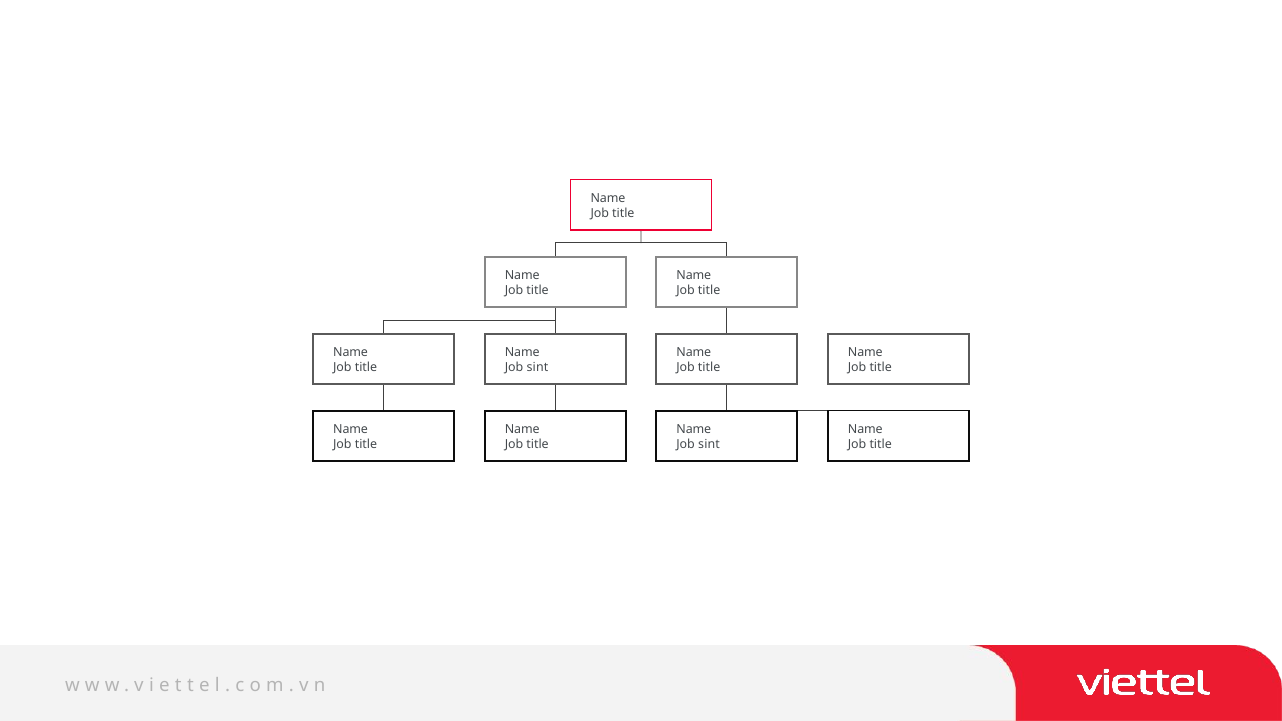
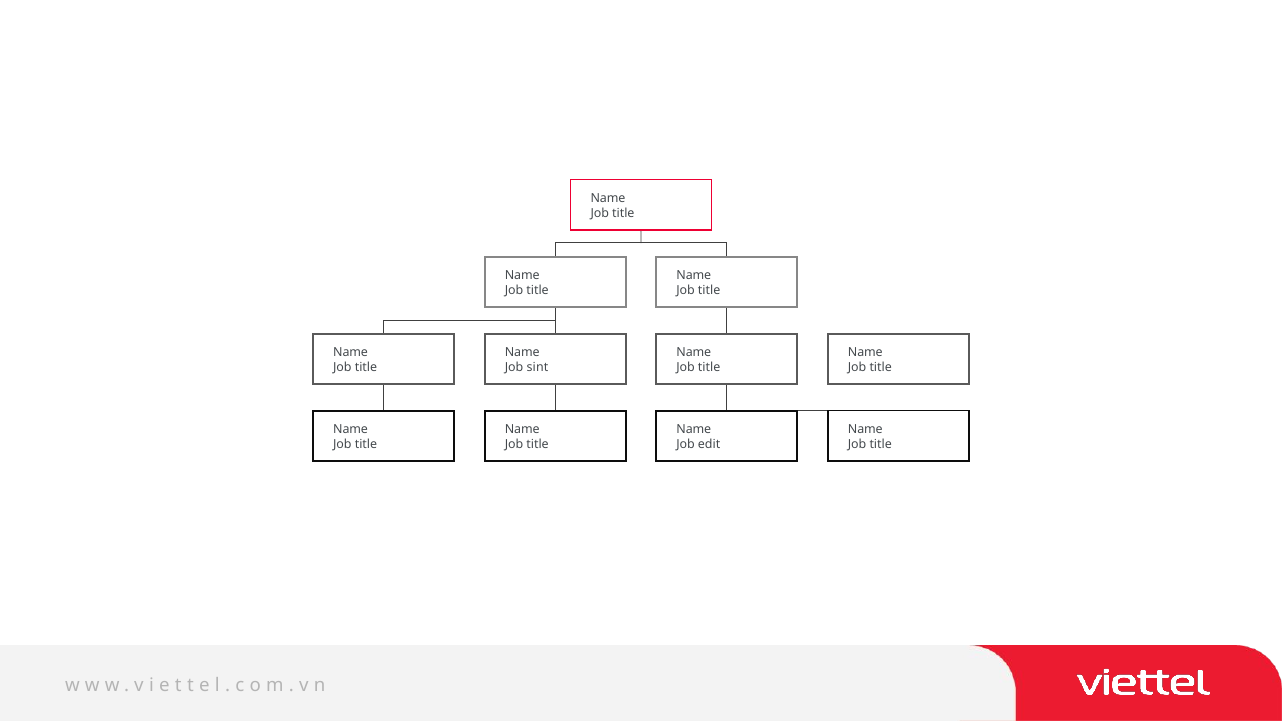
sint: sint -> edit (709, 444)
